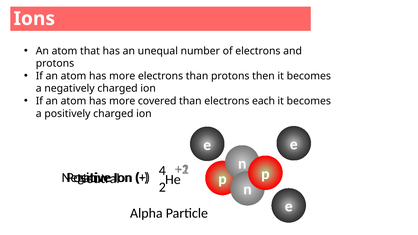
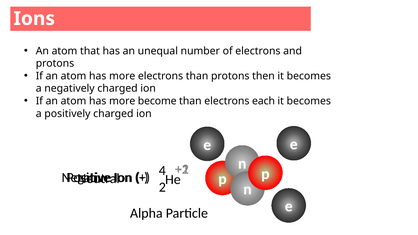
covered: covered -> become (157, 101)
